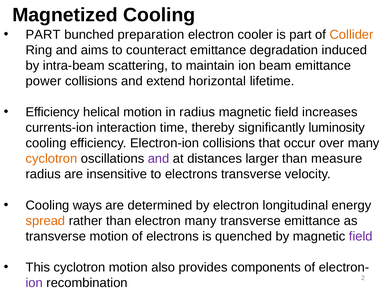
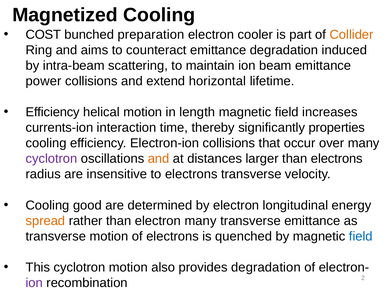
PART: PART -> COST (43, 35)
in radius: radius -> length (197, 112)
luminosity: luminosity -> properties (337, 128)
cyclotron colour: orange -> purple (52, 159)
and colour: purple -> orange (159, 159)
than measure: measure -> electrons (337, 159)
ways: ways -> good (87, 205)
field colour: purple -> blue (361, 236)
provides components: components -> degradation (266, 267)
